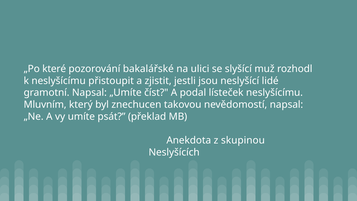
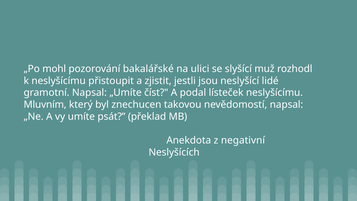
které: které -> mohl (54, 69)
skupinou: skupinou -> negativní (243, 140)
